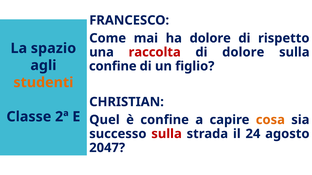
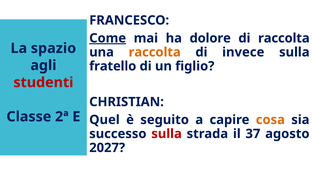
Come underline: none -> present (108, 38)
di rispetto: rispetto -> raccolta (284, 38)
raccolta colour: red -> orange (155, 52)
di dolore: dolore -> invece (243, 52)
confine: confine -> fratello (113, 66)
studenti colour: orange -> red (43, 83)
è confine: confine -> seguito (165, 120)
24: 24 -> 37 (253, 134)
2047: 2047 -> 2027 (107, 148)
